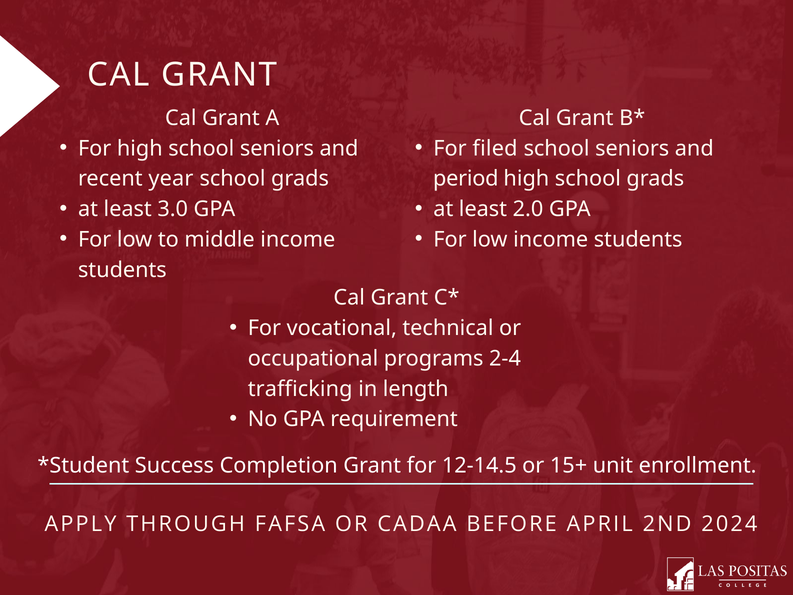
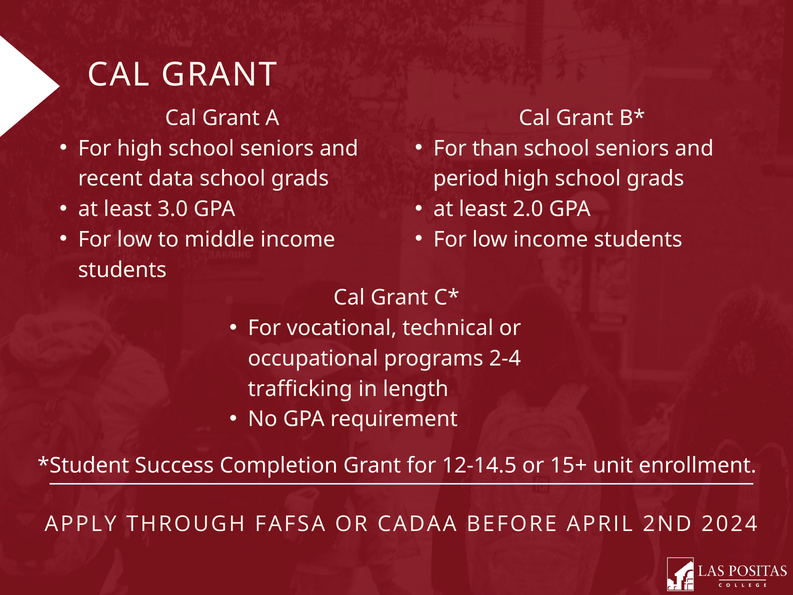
filed: filed -> than (495, 148)
year: year -> data (171, 179)
